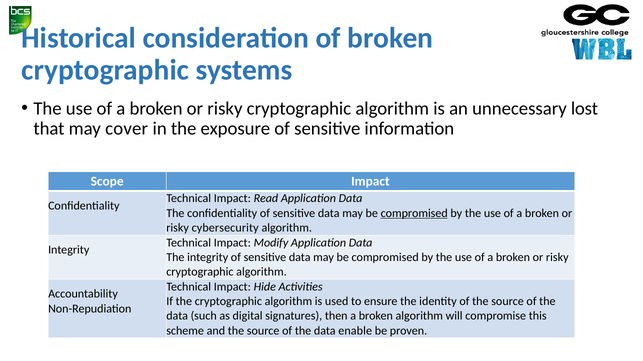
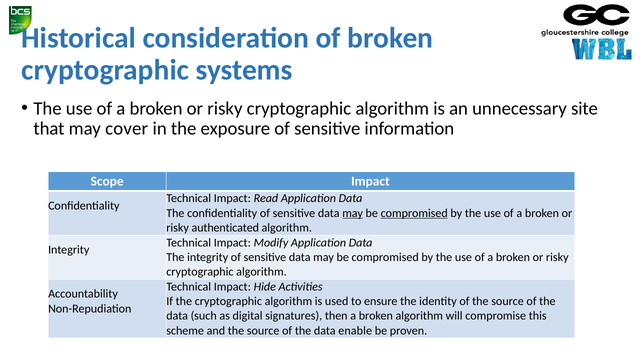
lost: lost -> site (584, 109)
may underline: none -> present (353, 214)
cybersecurity: cybersecurity -> authenticated (225, 228)
